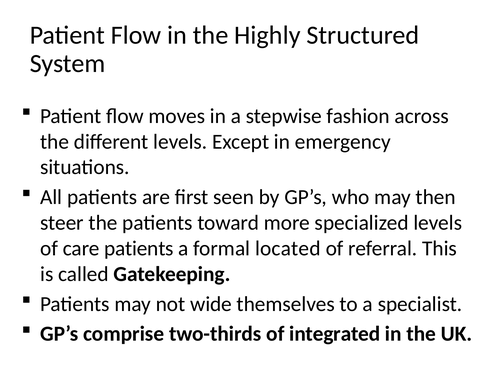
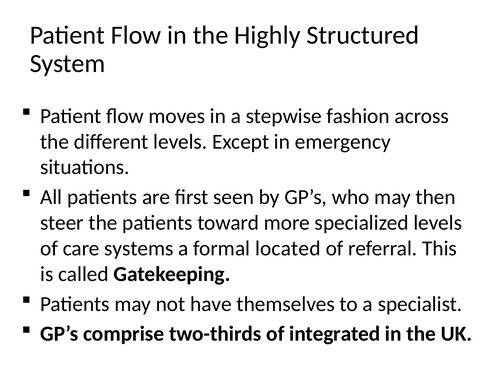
care patients: patients -> systems (139, 248)
wide: wide -> have (211, 304)
